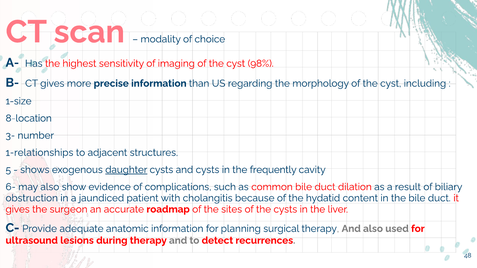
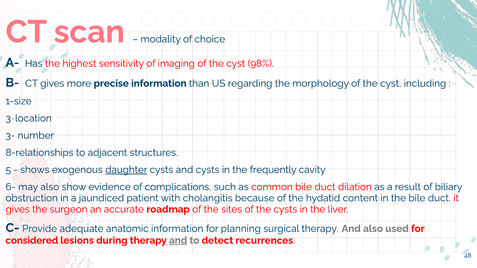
8-location: 8-location -> 3-location (29, 118)
1-relationships: 1-relationships -> 8-relationships (40, 153)
ultrasound: ultrasound -> considered (32, 241)
and underline: none -> present (178, 241)
